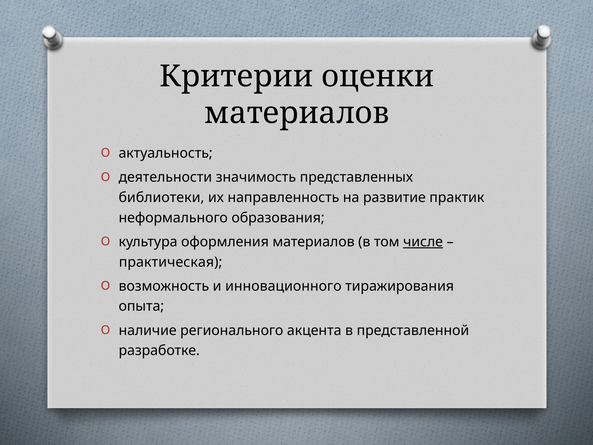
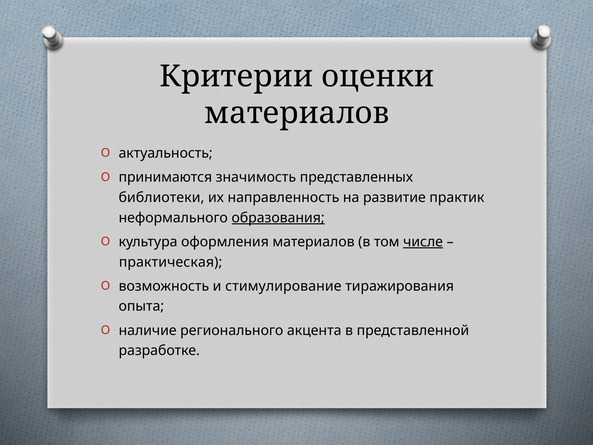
деятельности: деятельности -> принимаются (165, 177)
образования underline: none -> present (278, 218)
инновационного: инновационного -> стимулирование (283, 286)
